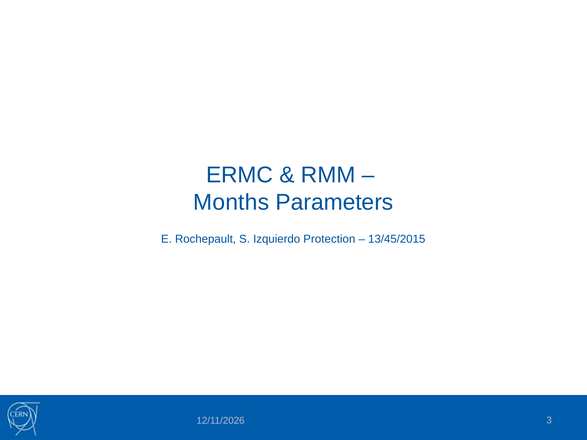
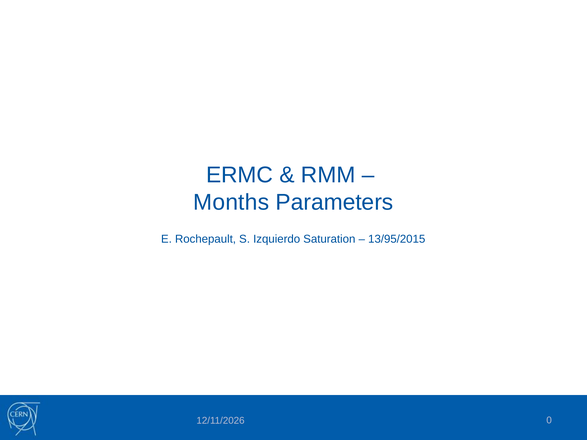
Protection: Protection -> Saturation (329, 239)
13/45/2015: 13/45/2015 -> 13/95/2015 (397, 239)
3: 3 -> 0 (549, 420)
